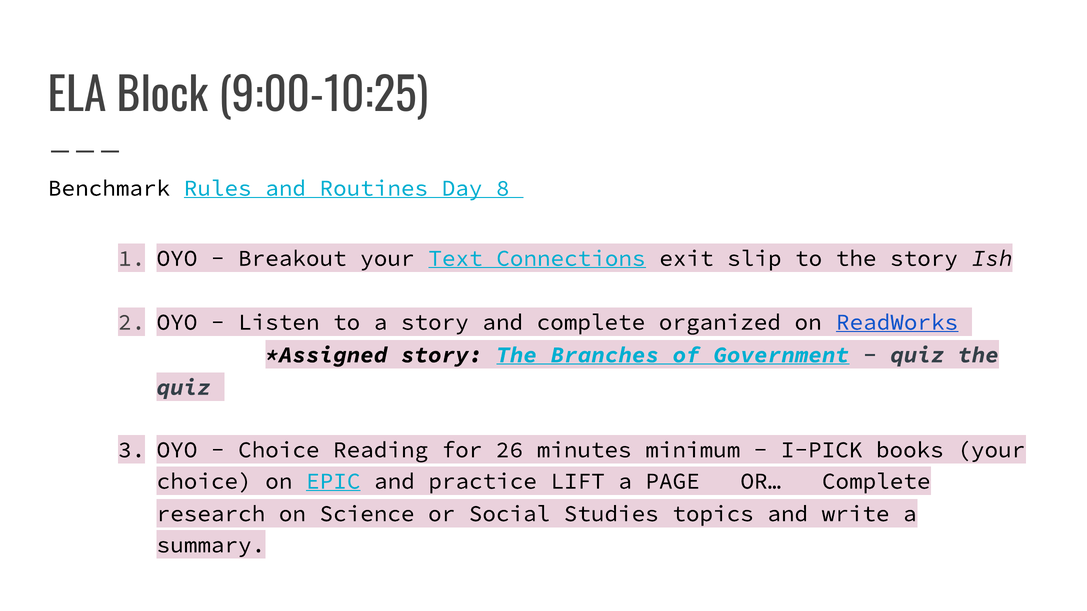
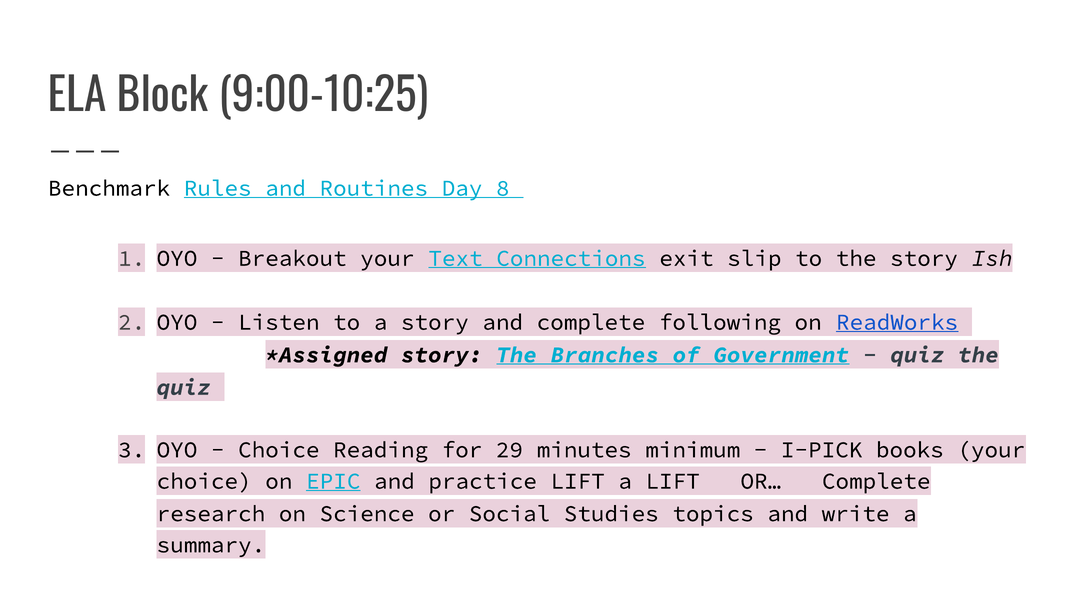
organized: organized -> following (720, 322)
26: 26 -> 29 (510, 450)
a PAGE: PAGE -> LIFT (673, 482)
